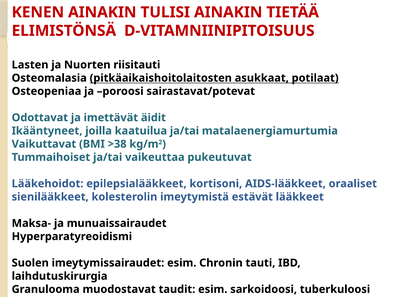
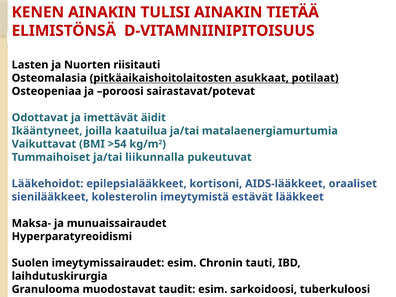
>38: >38 -> >54 (117, 144)
vaikeuttaa: vaikeuttaa -> liikunnalla (155, 157)
